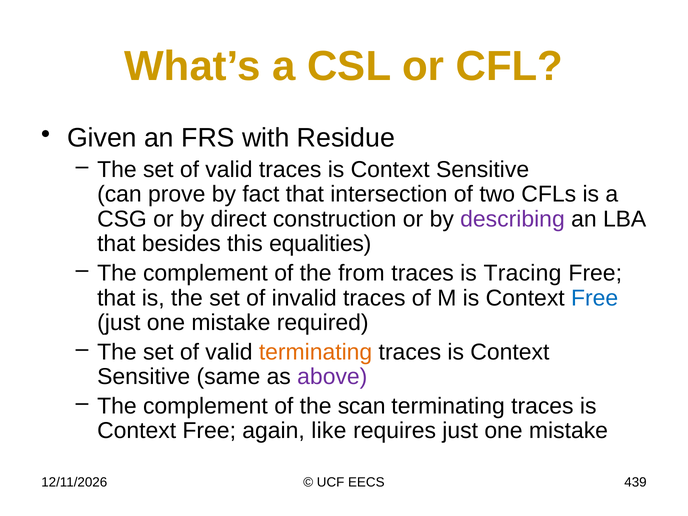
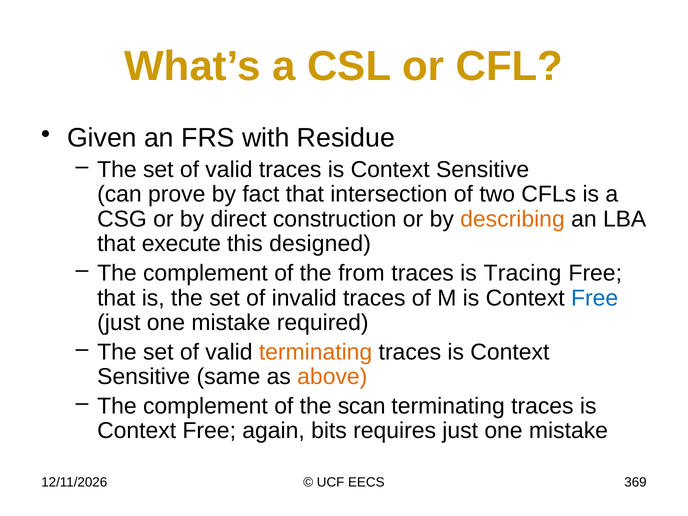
describing colour: purple -> orange (512, 219)
besides: besides -> execute (181, 244)
equalities: equalities -> designed (320, 244)
above colour: purple -> orange (332, 377)
like: like -> bits (329, 431)
439: 439 -> 369 (636, 482)
